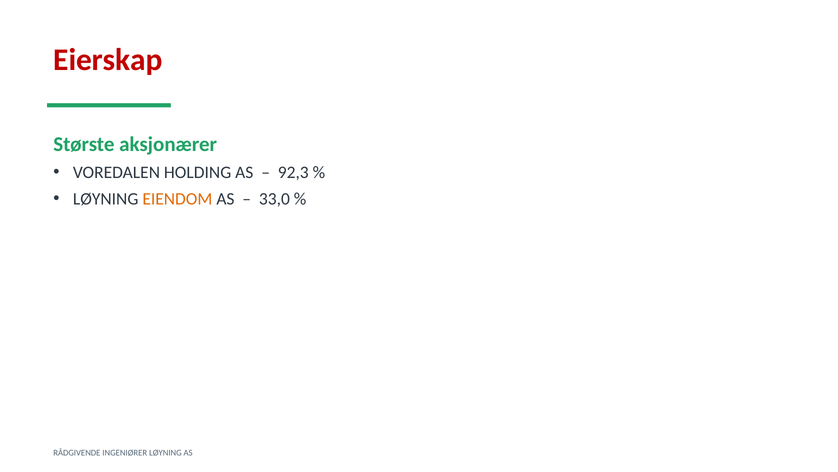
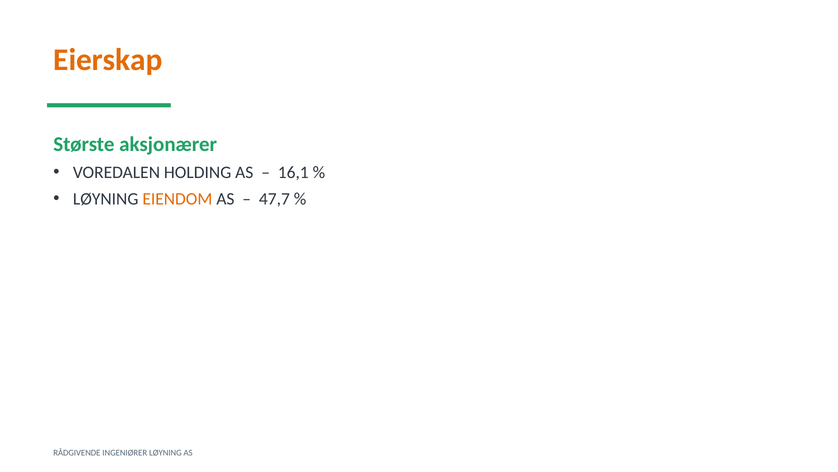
Eierskap colour: red -> orange (108, 60)
92,3: 92,3 -> 16,1 (293, 172)
33,0: 33,0 -> 47,7 (274, 199)
